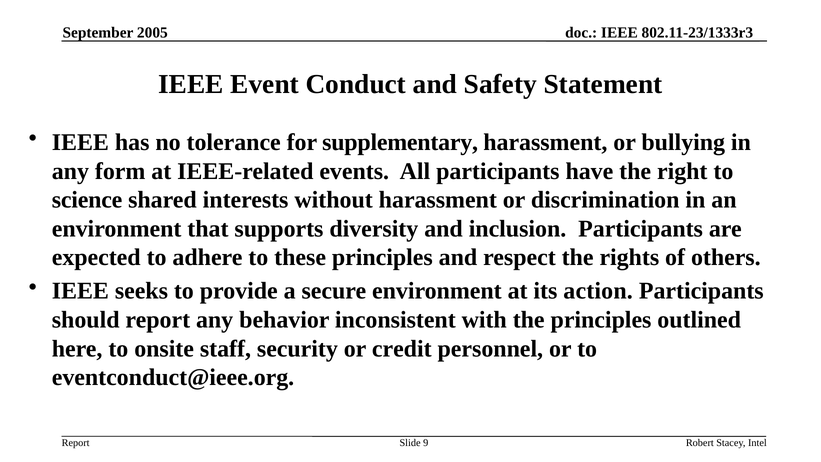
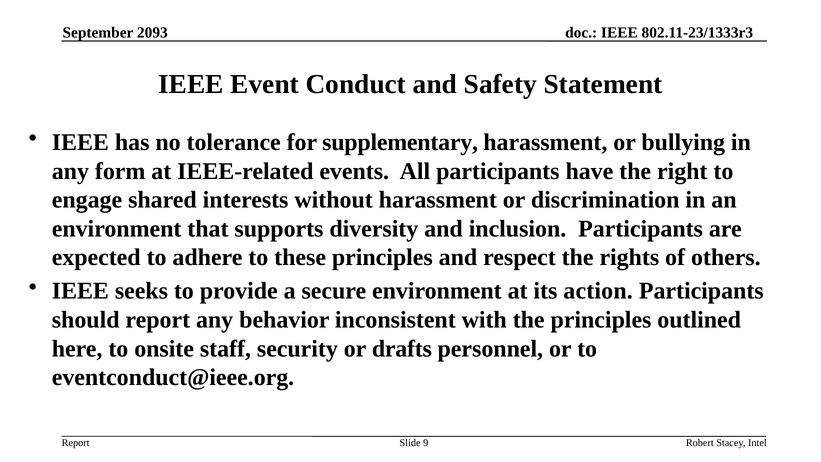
2005: 2005 -> 2093 (152, 33)
science: science -> engage (87, 200)
credit: credit -> drafts (402, 348)
